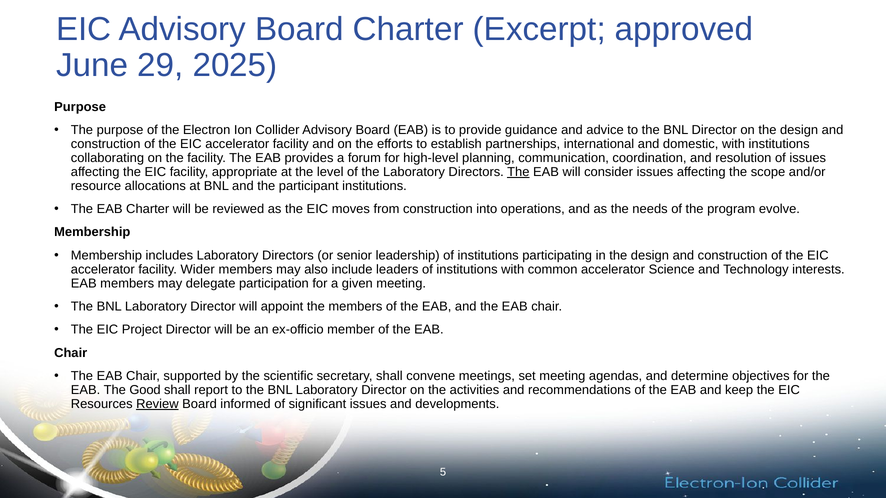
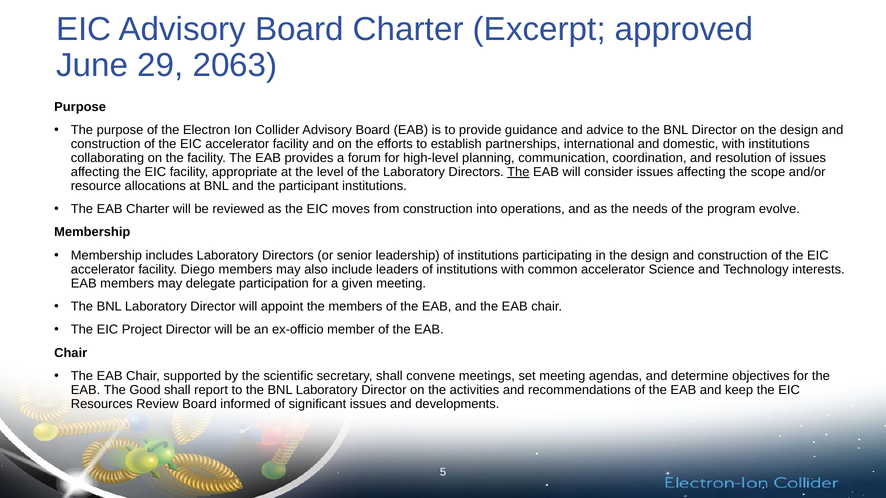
2025: 2025 -> 2063 (235, 65)
Wider: Wider -> Diego (198, 270)
Review underline: present -> none (157, 404)
